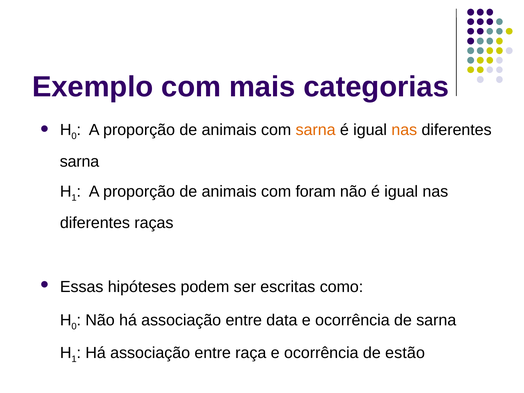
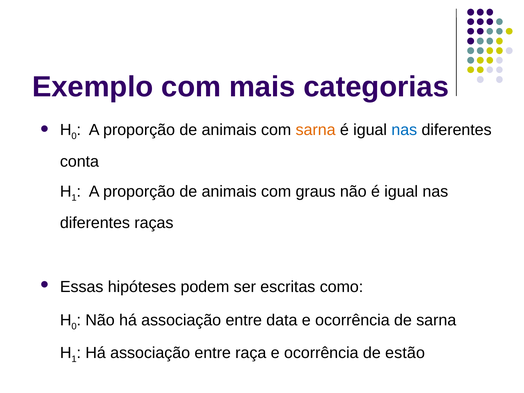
nas colour: orange -> blue (404, 130)
sarna: sarna -> conta (79, 161)
foram: foram -> graus (316, 192)
